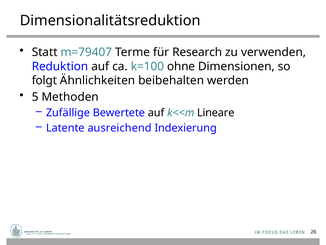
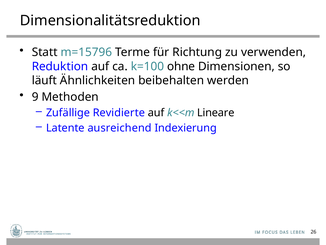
m=79407: m=79407 -> m=15796 (86, 52)
Research: Research -> Richtung (197, 52)
folgt: folgt -> läuft (44, 80)
5: 5 -> 9 (35, 97)
Bewertete: Bewertete -> Revidierte (119, 113)
